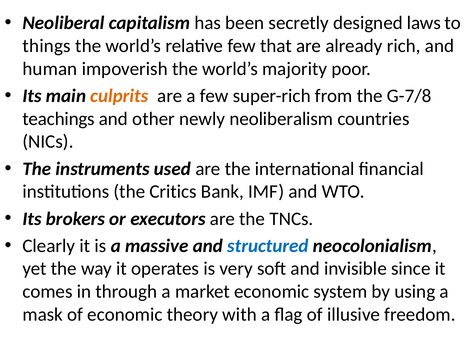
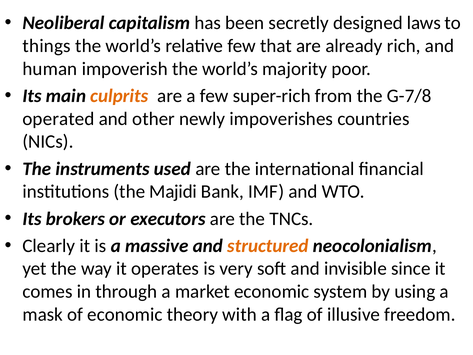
teachings: teachings -> operated (58, 119)
neoliberalism: neoliberalism -> impoverishes (281, 119)
Critics: Critics -> Majidi (173, 191)
structured colour: blue -> orange (268, 246)
